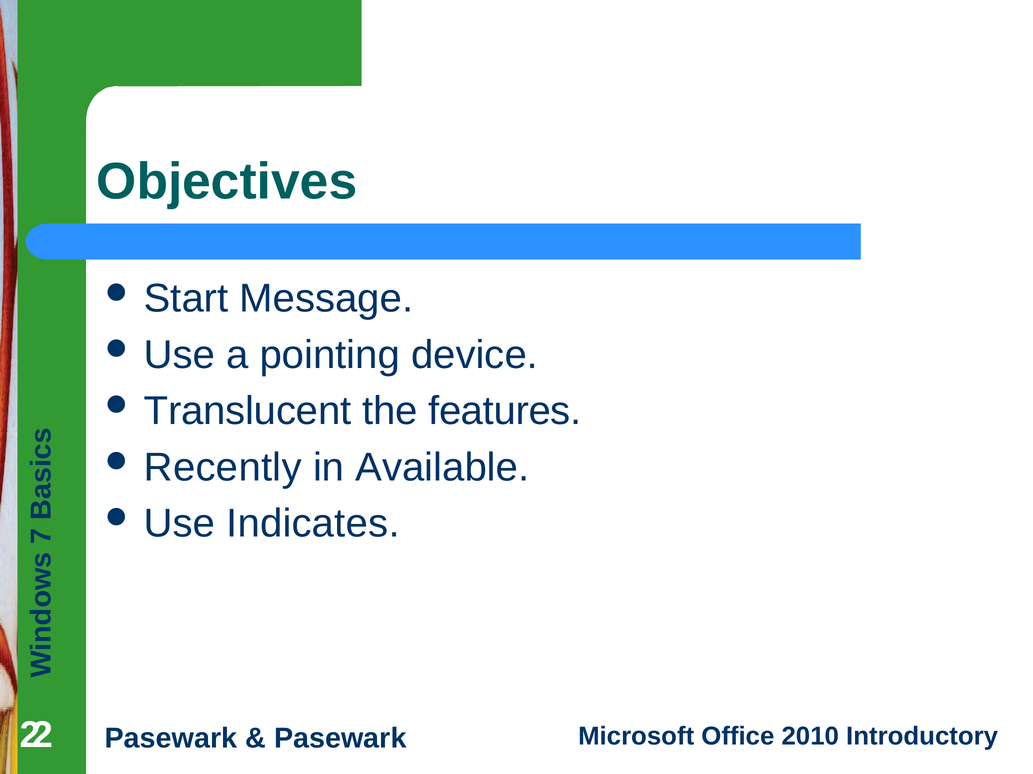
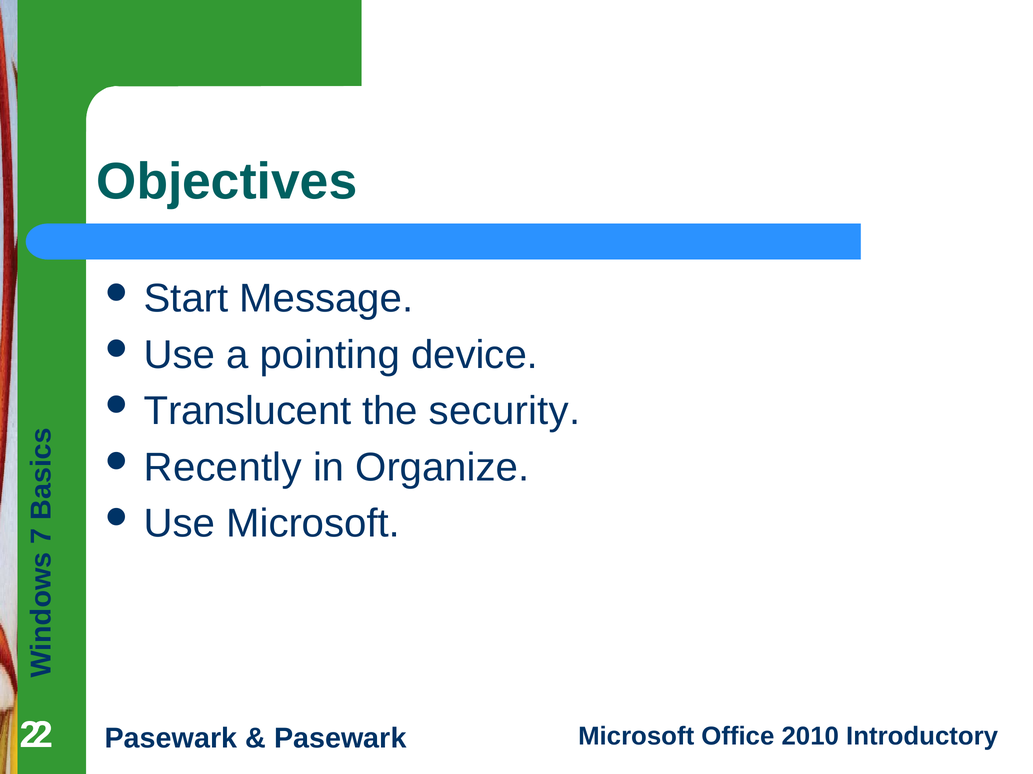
features: features -> security (504, 412)
Available: Available -> Organize (442, 468)
Use Indicates: Indicates -> Microsoft (313, 524)
